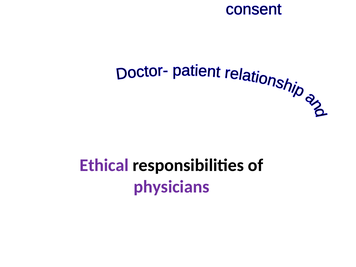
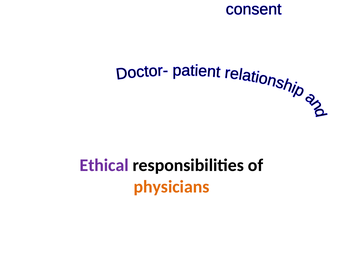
physicians colour: purple -> orange (171, 187)
